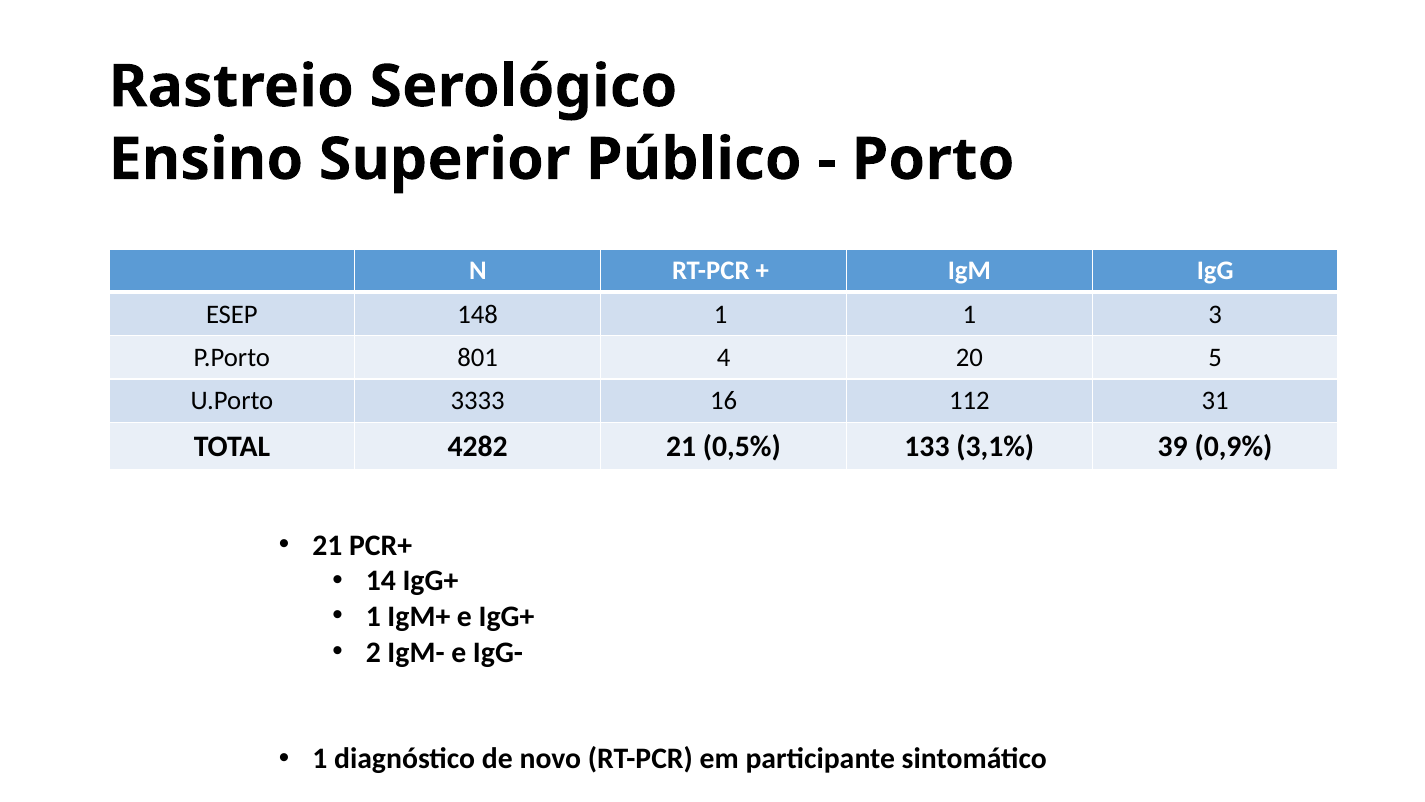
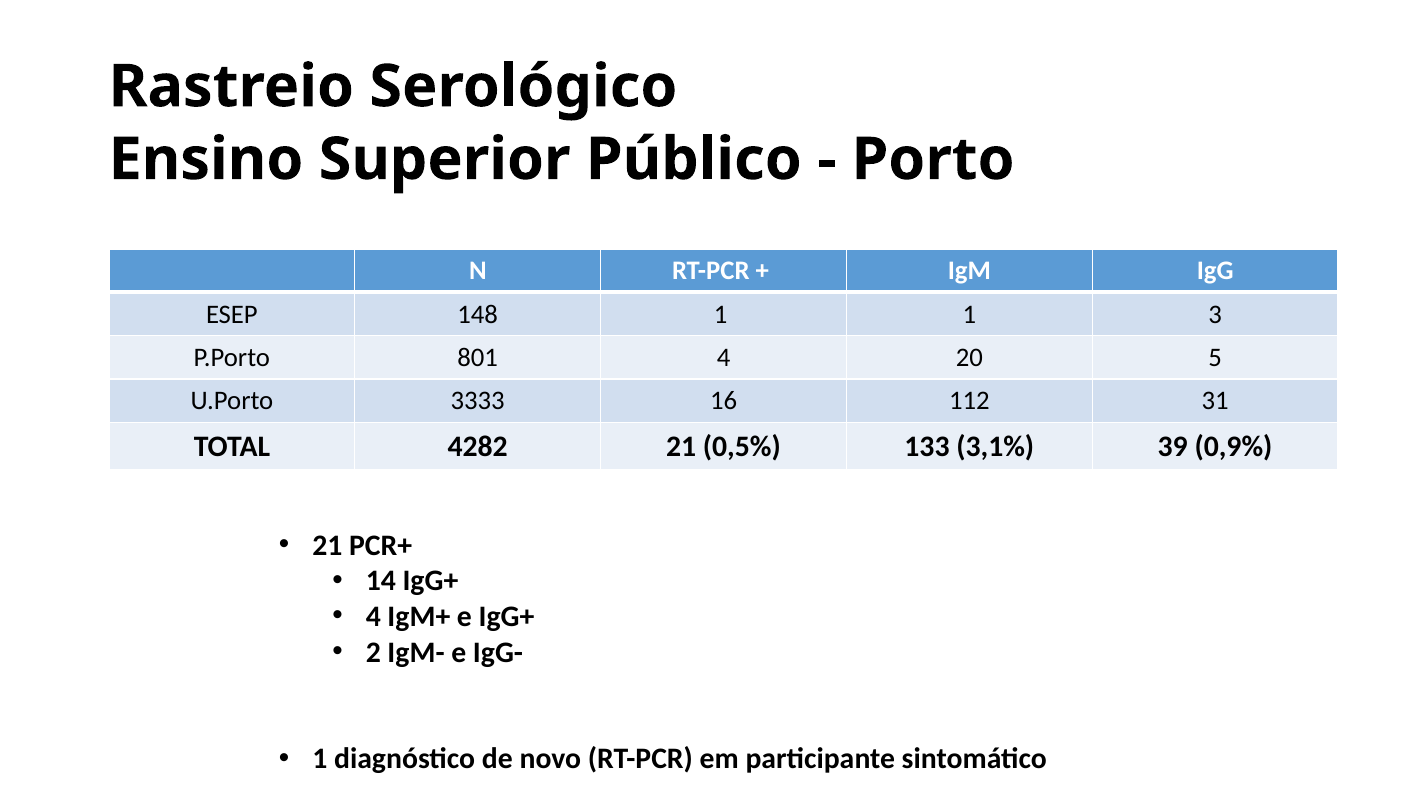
1: 1 -> 4 (373, 616)
